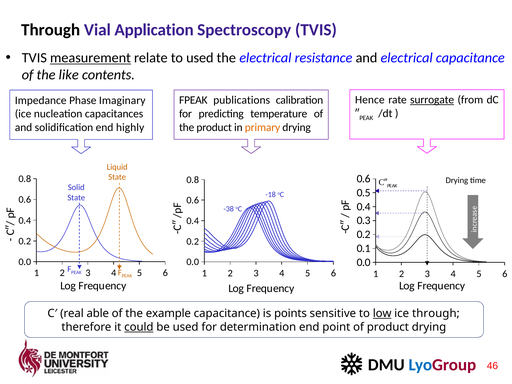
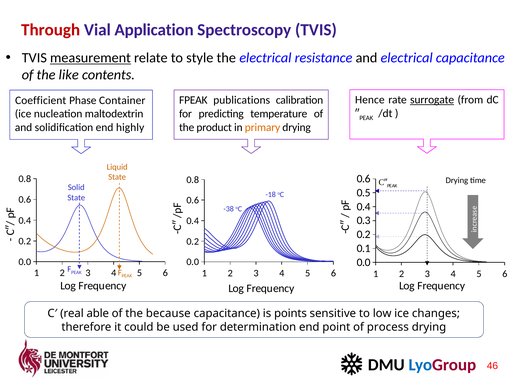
Through colour: black -> red (51, 30)
to used: used -> style (200, 58)
Impedance: Impedance -> Coefficient (41, 100)
Imaginary: Imaginary -> Container (122, 100)
capacitances: capacitances -> maltodextrin (114, 114)
example: example -> because (168, 313)
low underline: present -> none (382, 313)
ice through: through -> changes (436, 313)
could underline: present -> none (139, 327)
of product: product -> process (388, 327)
